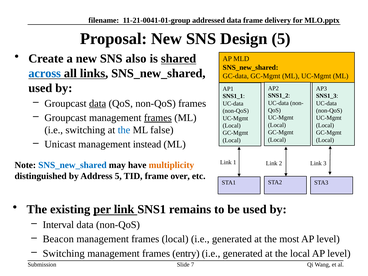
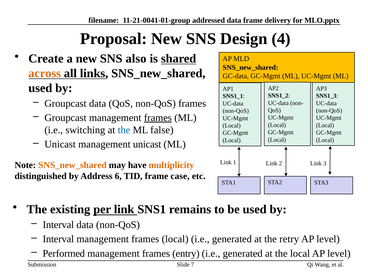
Design 5: 5 -> 4 (281, 39)
across colour: blue -> orange (45, 73)
data underline: present -> none (98, 103)
management instead: instead -> unicast (147, 144)
SNS_new_shared colour: blue -> orange (72, 165)
Address 5: 5 -> 6 (118, 176)
over: over -> case (180, 176)
Beacon: Beacon -> Interval (58, 239)
most: most -> retry (289, 239)
Switching: Switching -> Performed (64, 253)
